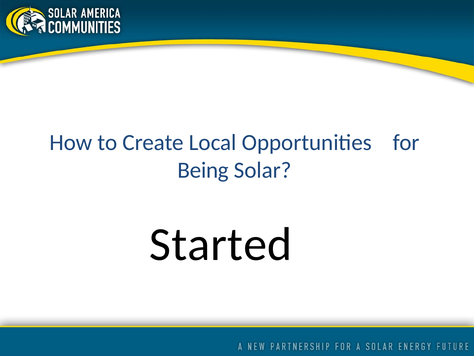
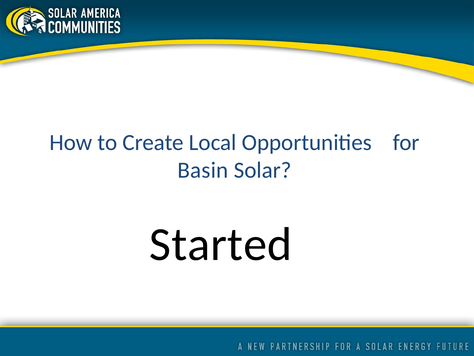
Being: Being -> Basin (203, 170)
